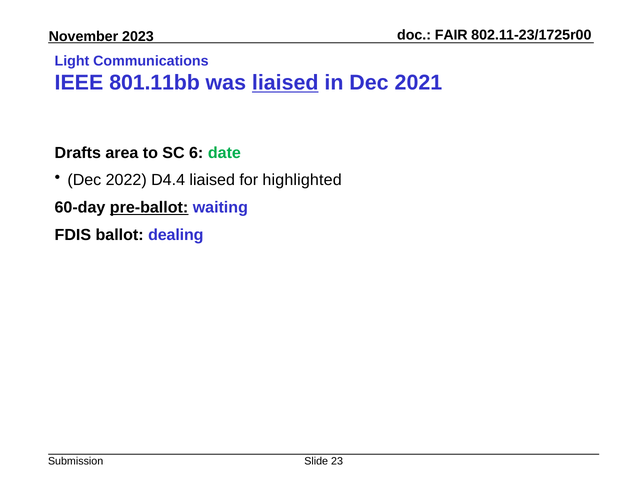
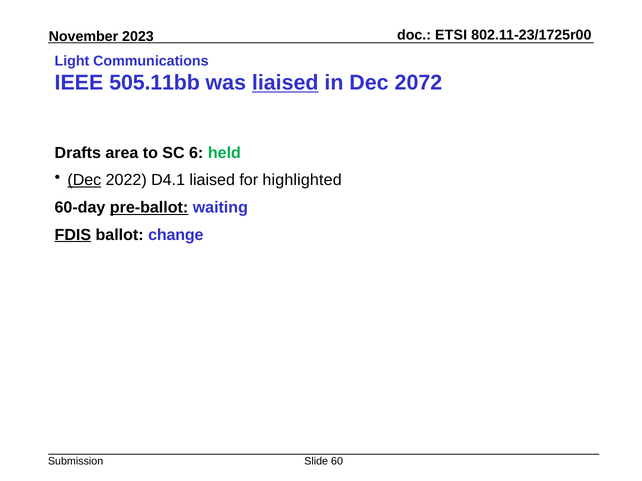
FAIR: FAIR -> ETSI (451, 35)
801.11bb: 801.11bb -> 505.11bb (155, 83)
2021: 2021 -> 2072 (418, 83)
date: date -> held (224, 153)
Dec underline: none -> present (84, 180)
D4.4: D4.4 -> D4.1 (168, 180)
FDIS underline: none -> present (73, 235)
dealing: dealing -> change (176, 235)
23: 23 -> 60 (337, 462)
